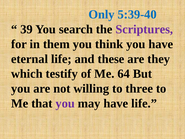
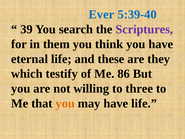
Only: Only -> Ever (101, 14)
64: 64 -> 86 (124, 74)
you colour: purple -> orange (65, 103)
